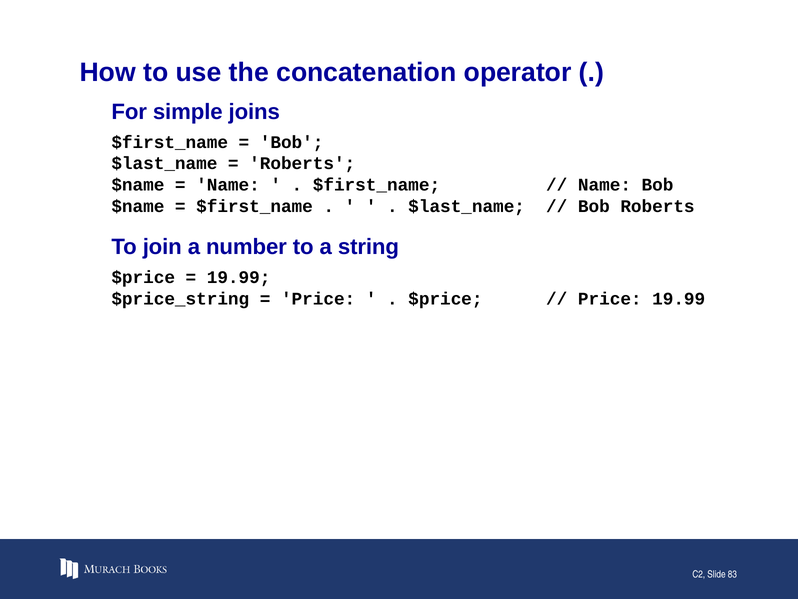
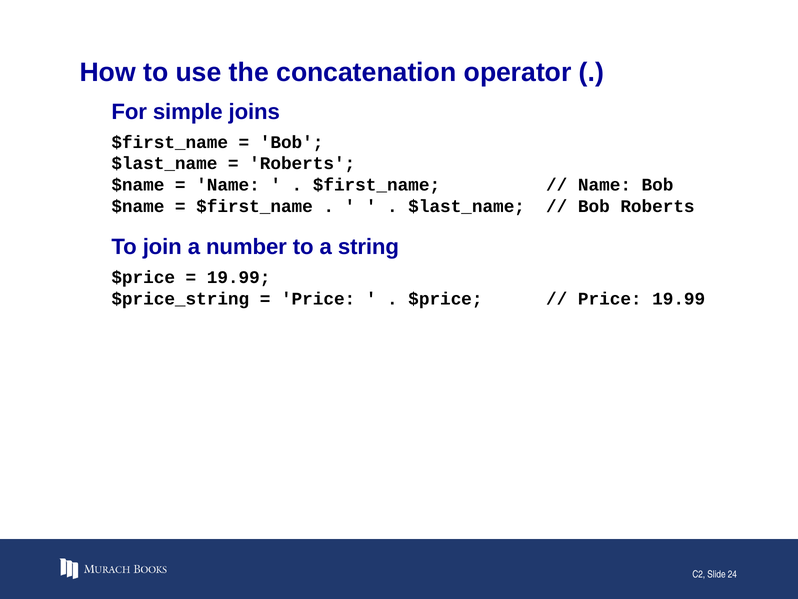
83: 83 -> 24 (732, 574)
